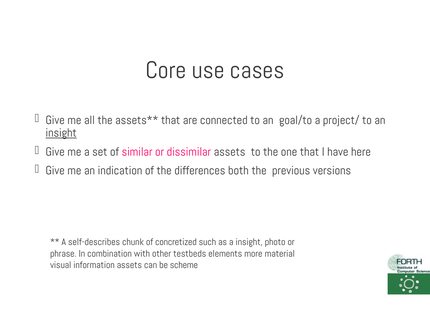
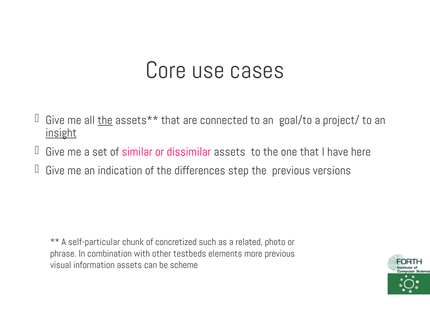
the underline: none -> present (105, 120)
both: both -> step (238, 171)
self-describes: self-describes -> self-particular (94, 242)
a insight: insight -> related (249, 242)
more material: material -> previous (280, 254)
